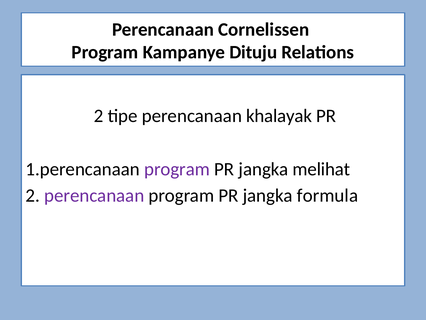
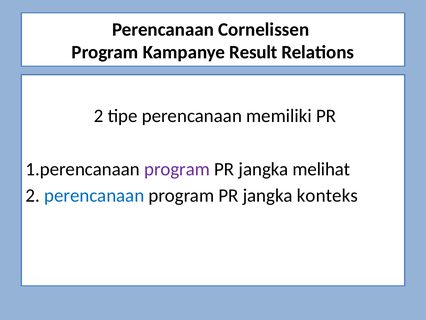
Dituju: Dituju -> Result (253, 52)
khalayak: khalayak -> memiliki (279, 116)
perencanaan colour: purple -> blue (94, 195)
formula: formula -> konteks (327, 195)
